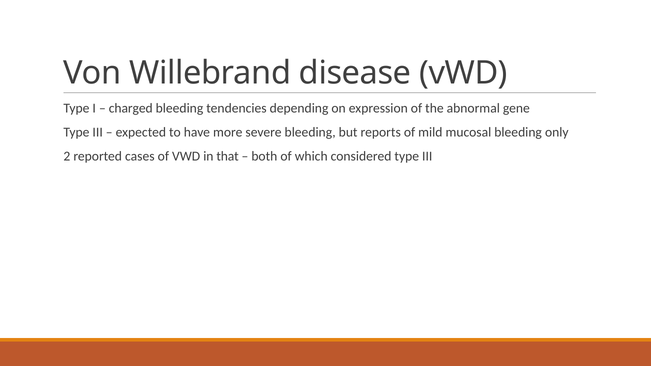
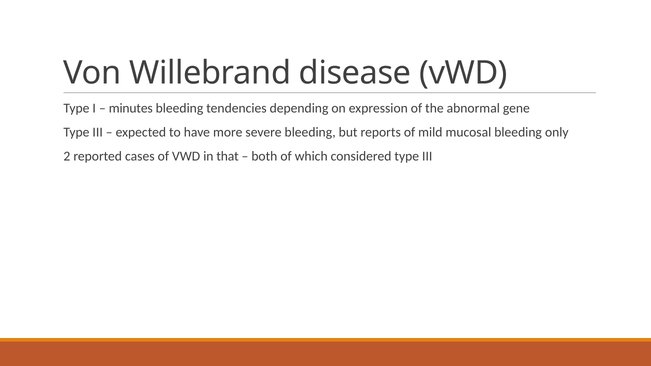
charged: charged -> minutes (131, 108)
